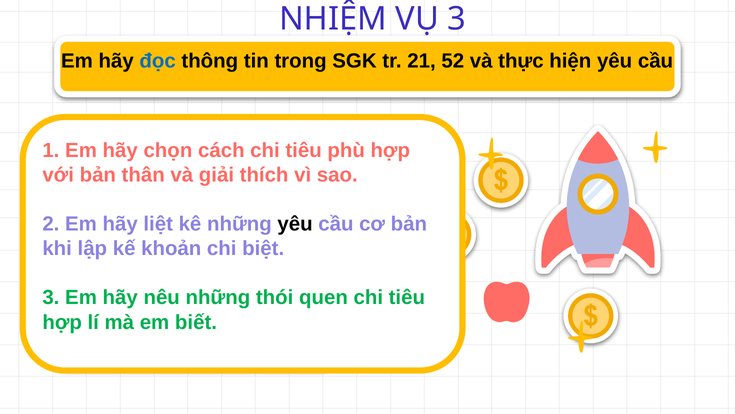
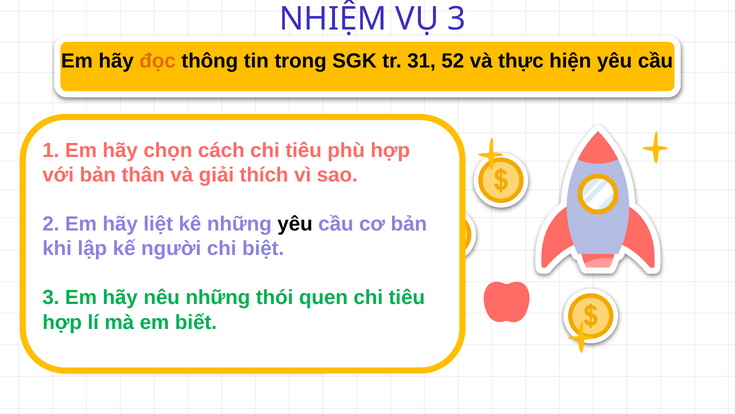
đọc colour: blue -> orange (158, 61)
21: 21 -> 31 (422, 61)
khoản: khoản -> người (171, 248)
